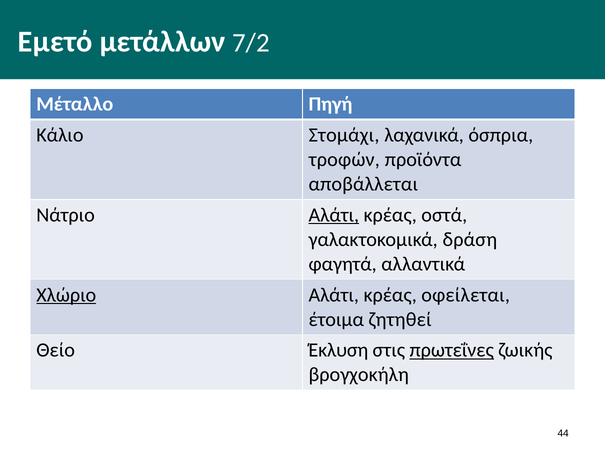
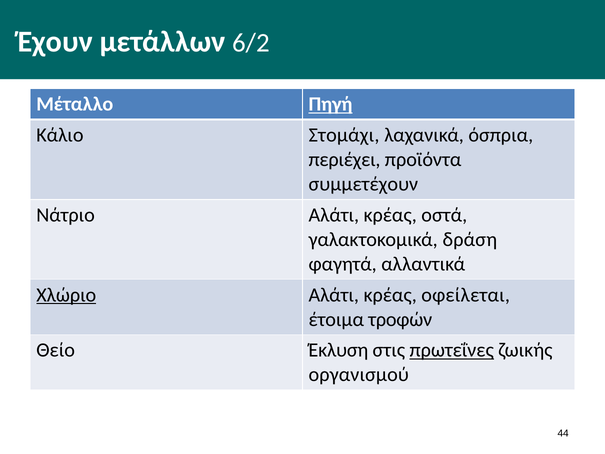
Εμετό: Εμετό -> Έχουν (55, 42)
7/2: 7/2 -> 6/2 (251, 43)
Πηγή underline: none -> present (330, 104)
τροφών: τροφών -> περιέχει (345, 160)
αποβάλλεται: αποβάλλεται -> συμμετέχουν (363, 184)
Αλάτι underline: present -> none (334, 215)
ζητηθεί: ζητηθεί -> τροφών (400, 319)
βρογχοκήλη: βρογχοκήλη -> οργανισμού (359, 375)
